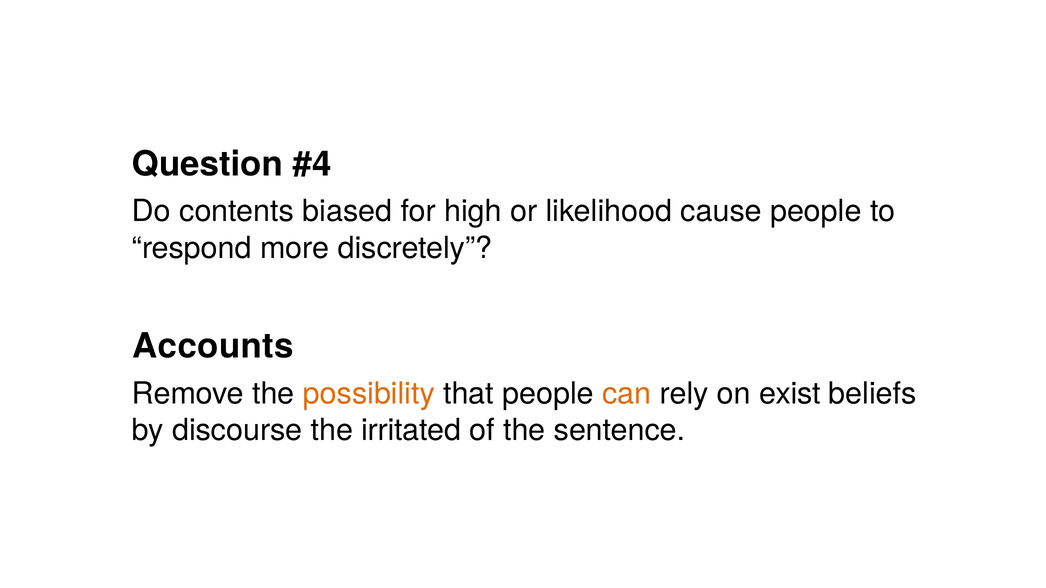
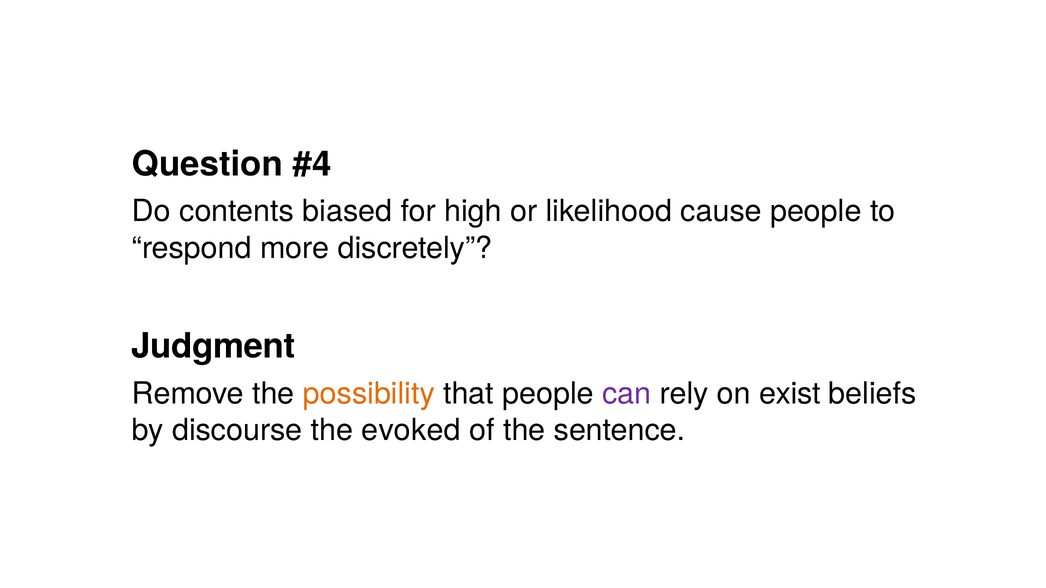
Accounts: Accounts -> Judgment (213, 346)
can colour: orange -> purple (627, 394)
irritated: irritated -> evoked (411, 430)
